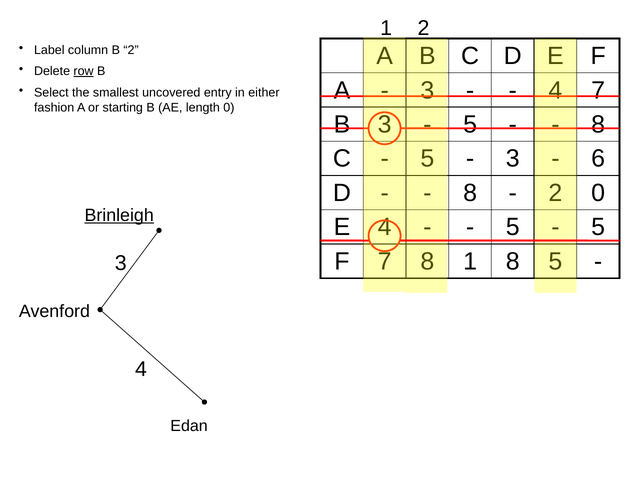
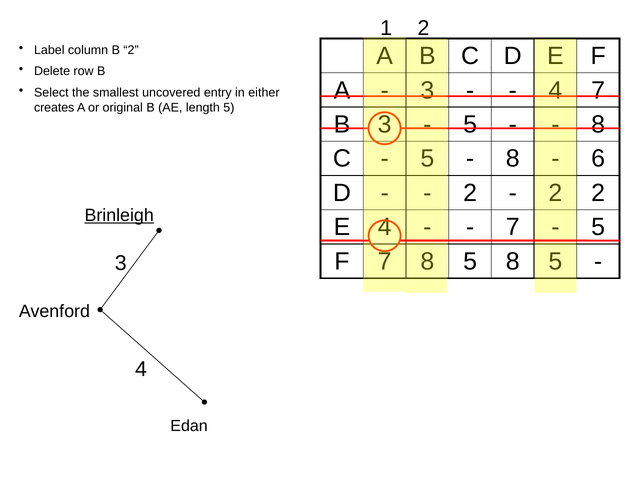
row underline: present -> none (84, 71)
fashion: fashion -> creates (54, 107)
starting: starting -> original (123, 107)
length 0: 0 -> 5 (229, 107)
3: 3 -> 8 (513, 159)
8: 8 -> 2 (470, 193)
0: 0 -> 2 (598, 193)
5: 5 -> 7 (513, 227)
1: 1 -> 5 (470, 261)
